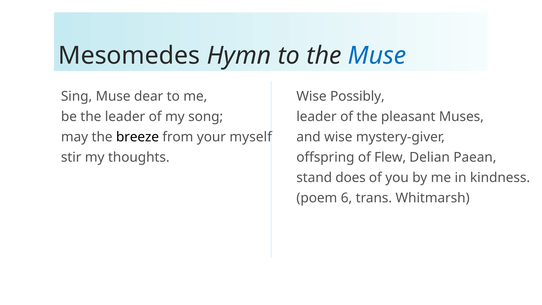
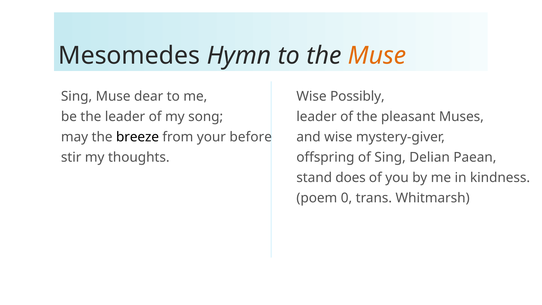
Muse colour: blue -> orange (377, 56)
myself: myself -> before (251, 137)
of Flew: Flew -> Sing (390, 157)
6: 6 -> 0 (346, 198)
